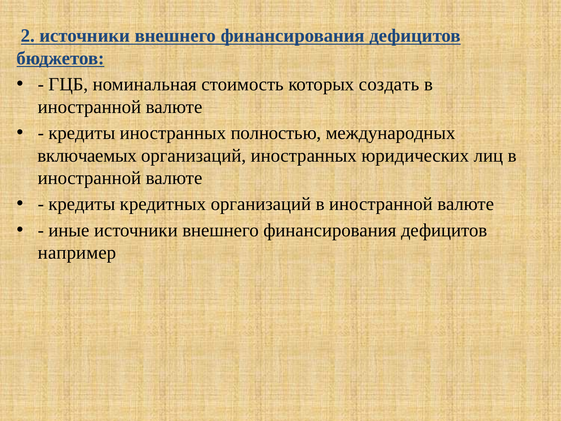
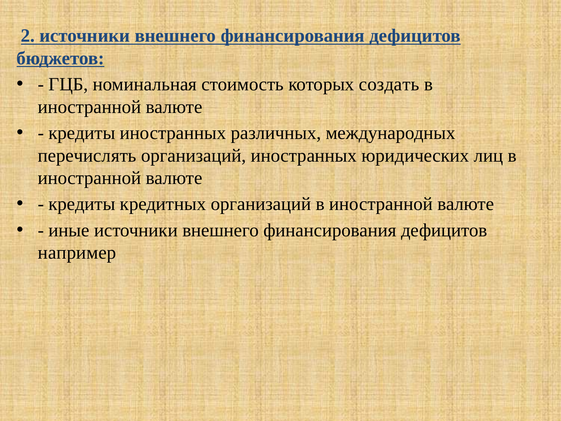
полностью: полностью -> различных (276, 133)
включаемых: включаемых -> перечислять (87, 155)
